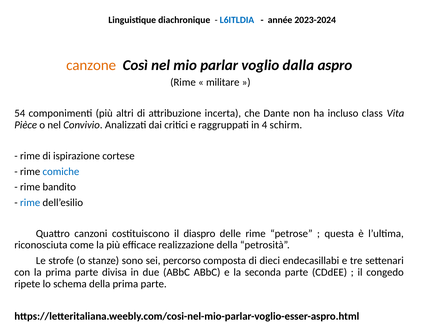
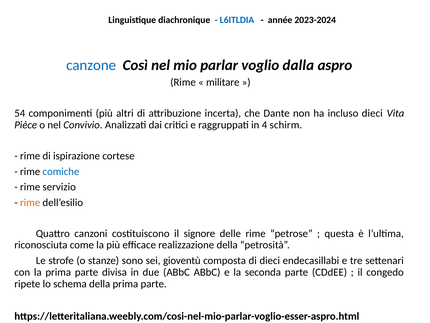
canzone colour: orange -> blue (91, 65)
incluso class: class -> dieci (372, 113)
bandito: bandito -> servizio (59, 187)
rime colour: blue -> orange (30, 202)
diaspro: diaspro -> signore (199, 233)
percorso: percorso -> gioventù (182, 260)
